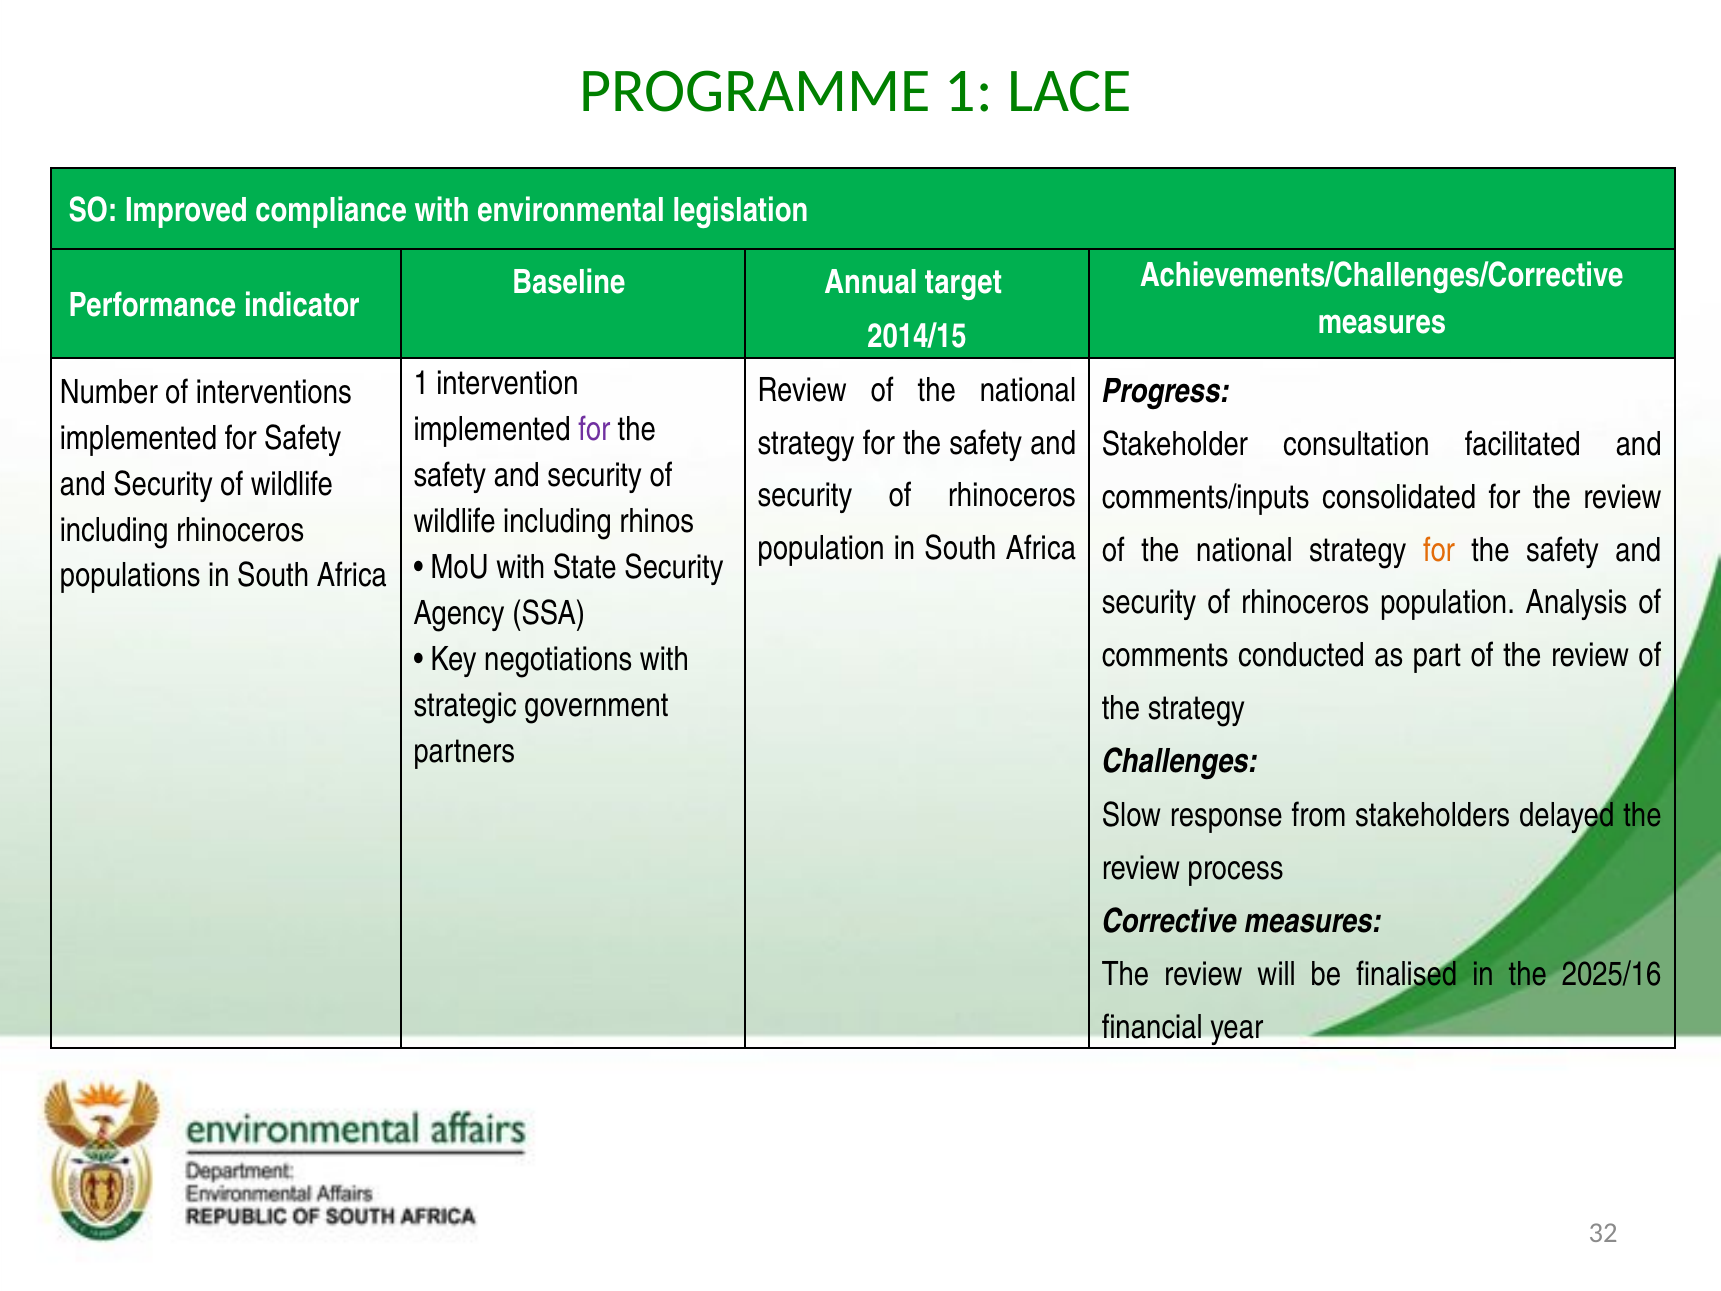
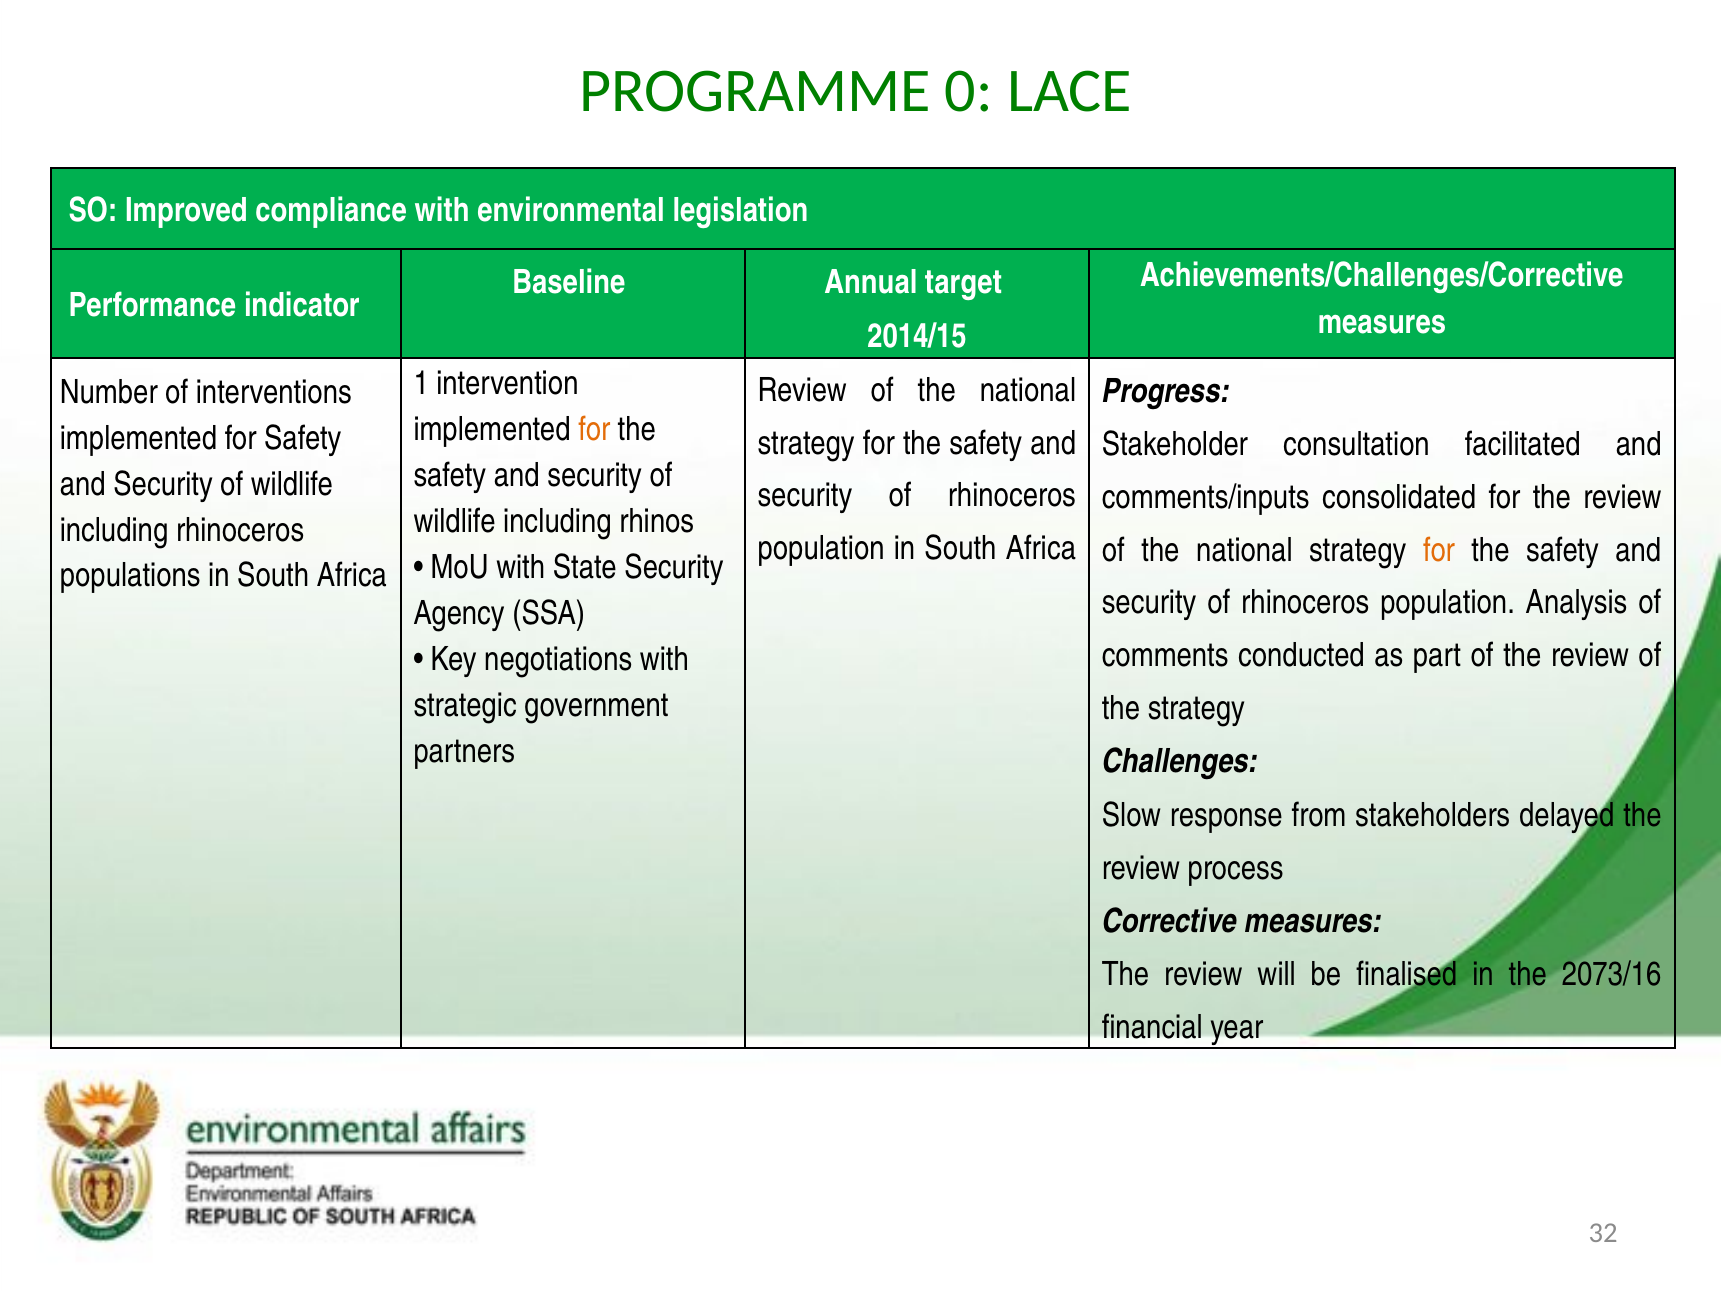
PROGRAMME 1: 1 -> 0 (969, 91)
for colour: purple -> orange (594, 429)
2025/16: 2025/16 -> 2073/16 (1612, 975)
